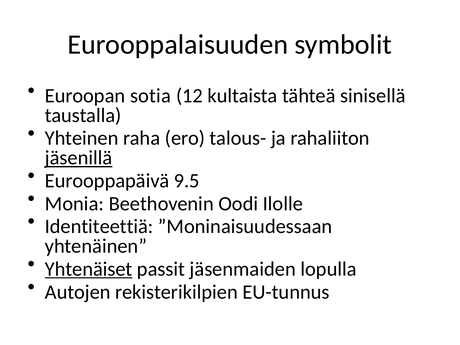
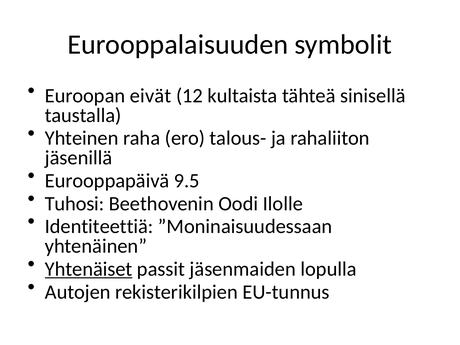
sotia: sotia -> eivät (151, 96)
jäsenillä underline: present -> none (79, 158)
Monia: Monia -> Tuhosi (75, 204)
